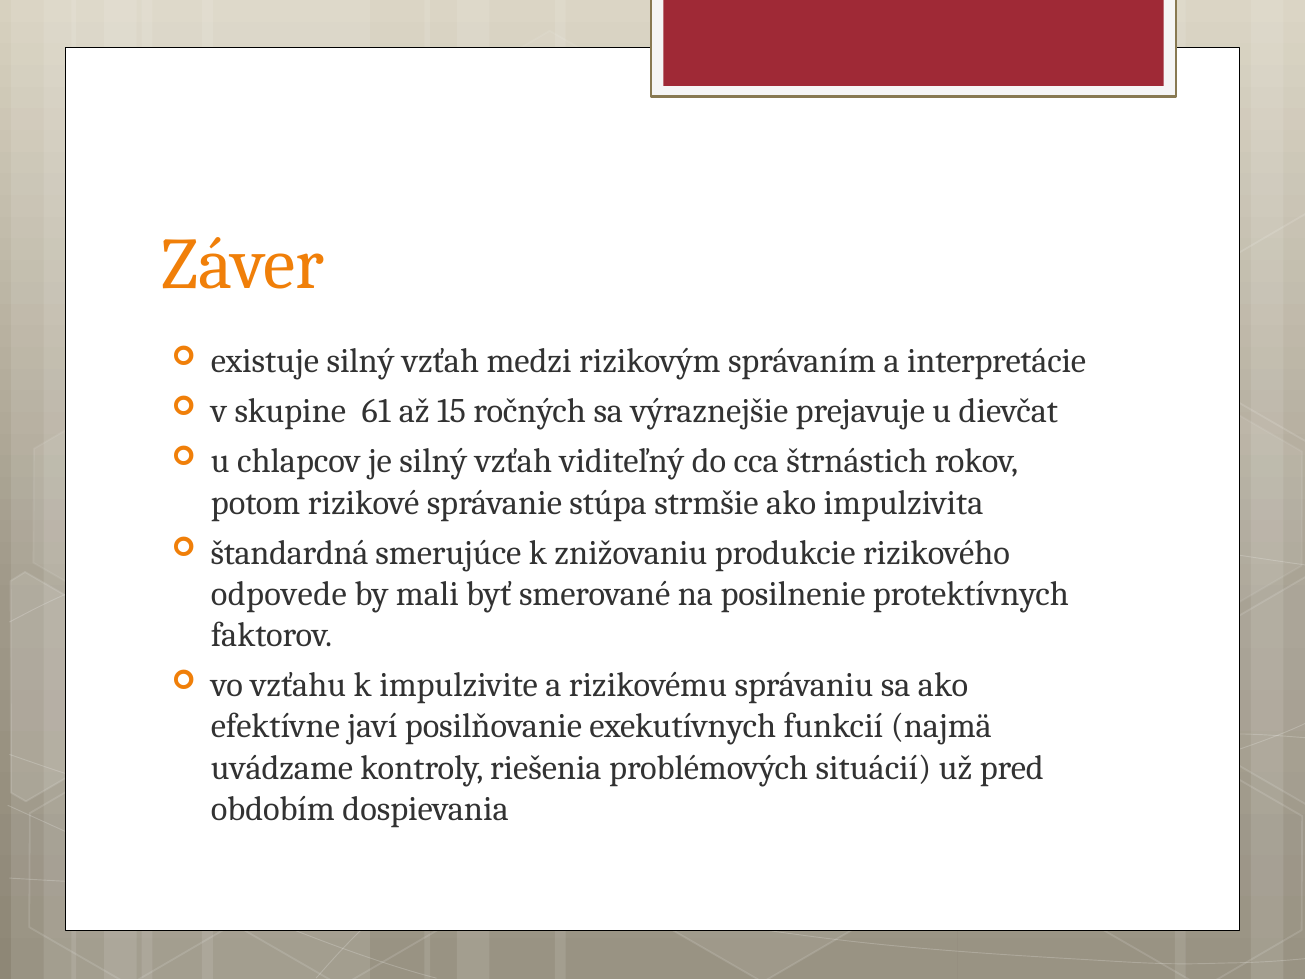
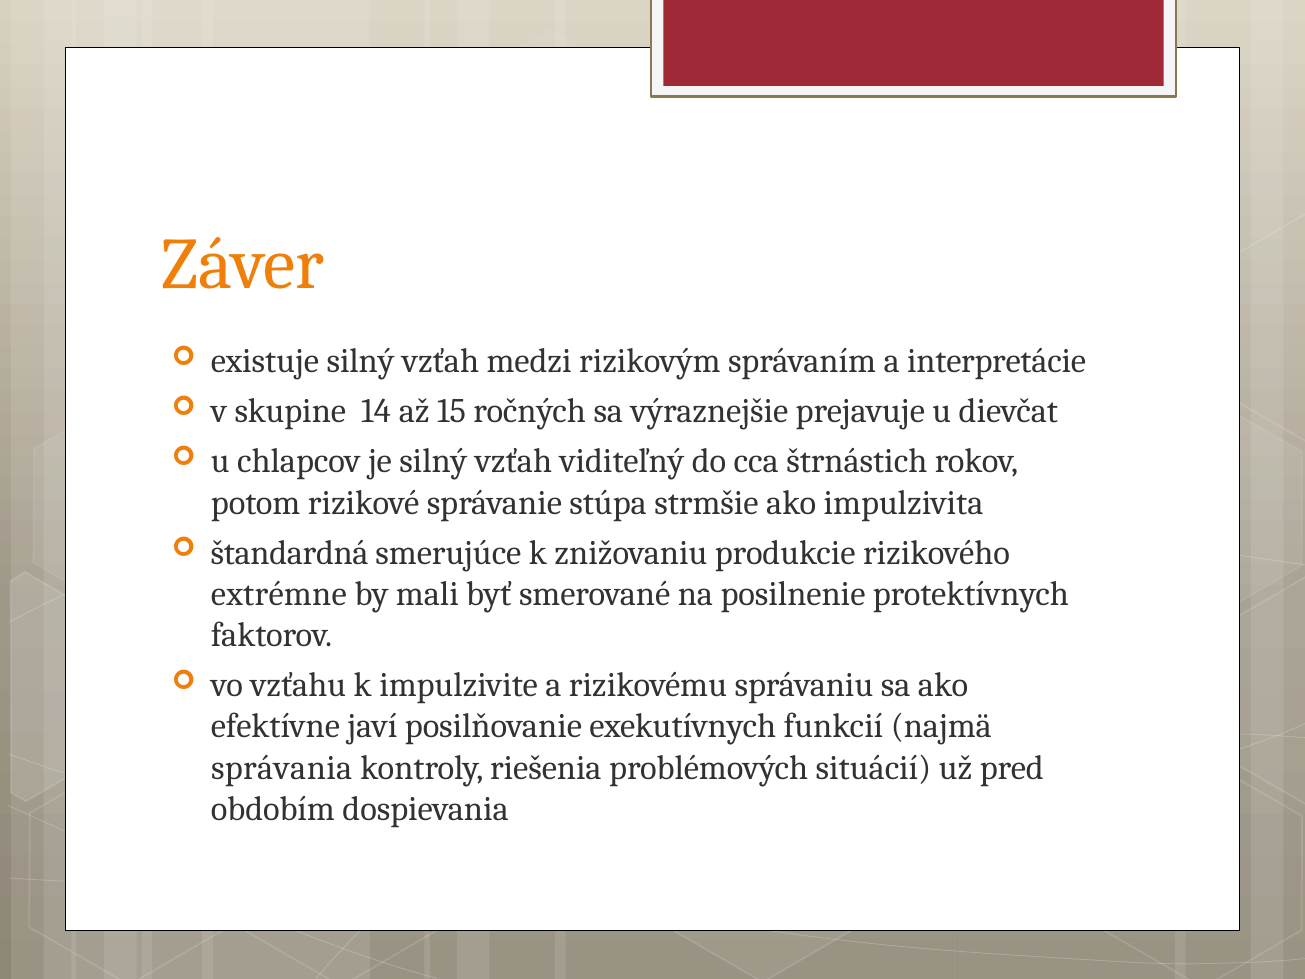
61: 61 -> 14 (376, 411)
odpovede: odpovede -> extrémne (279, 594)
uvádzame: uvádzame -> správania (282, 768)
